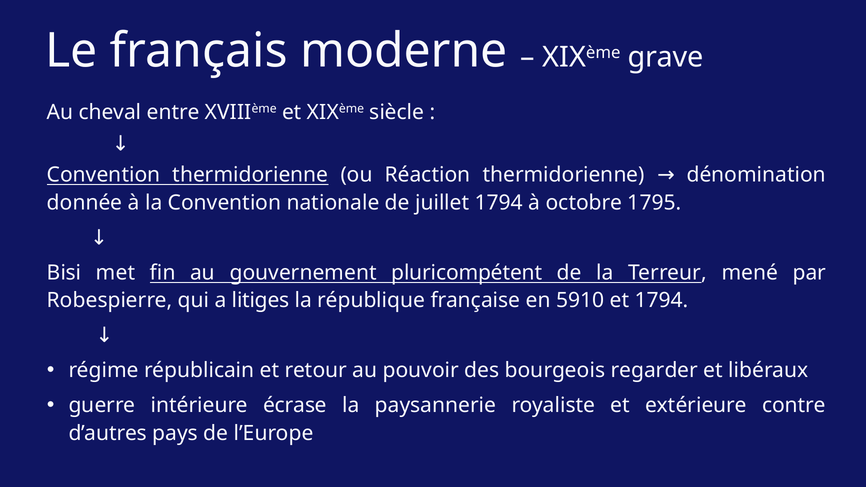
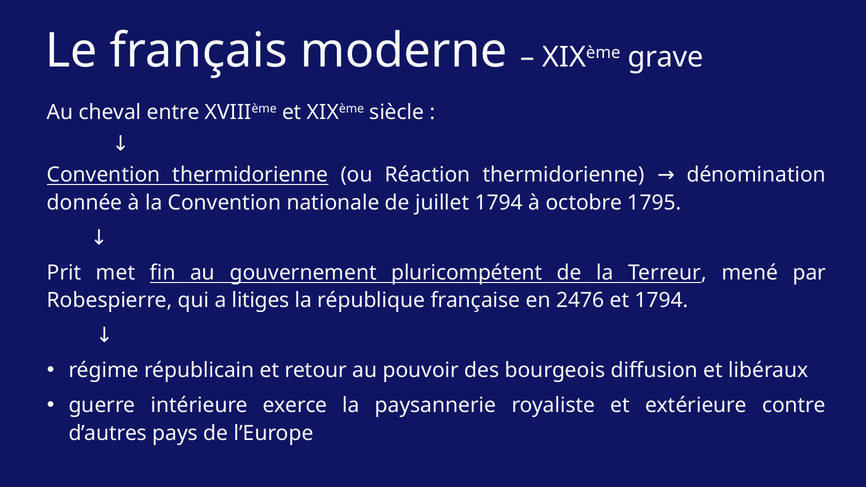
Bisi: Bisi -> Prit (64, 273)
5910: 5910 -> 2476 (580, 301)
regarder: regarder -> diffusion (654, 371)
écrase: écrase -> exerce (295, 406)
